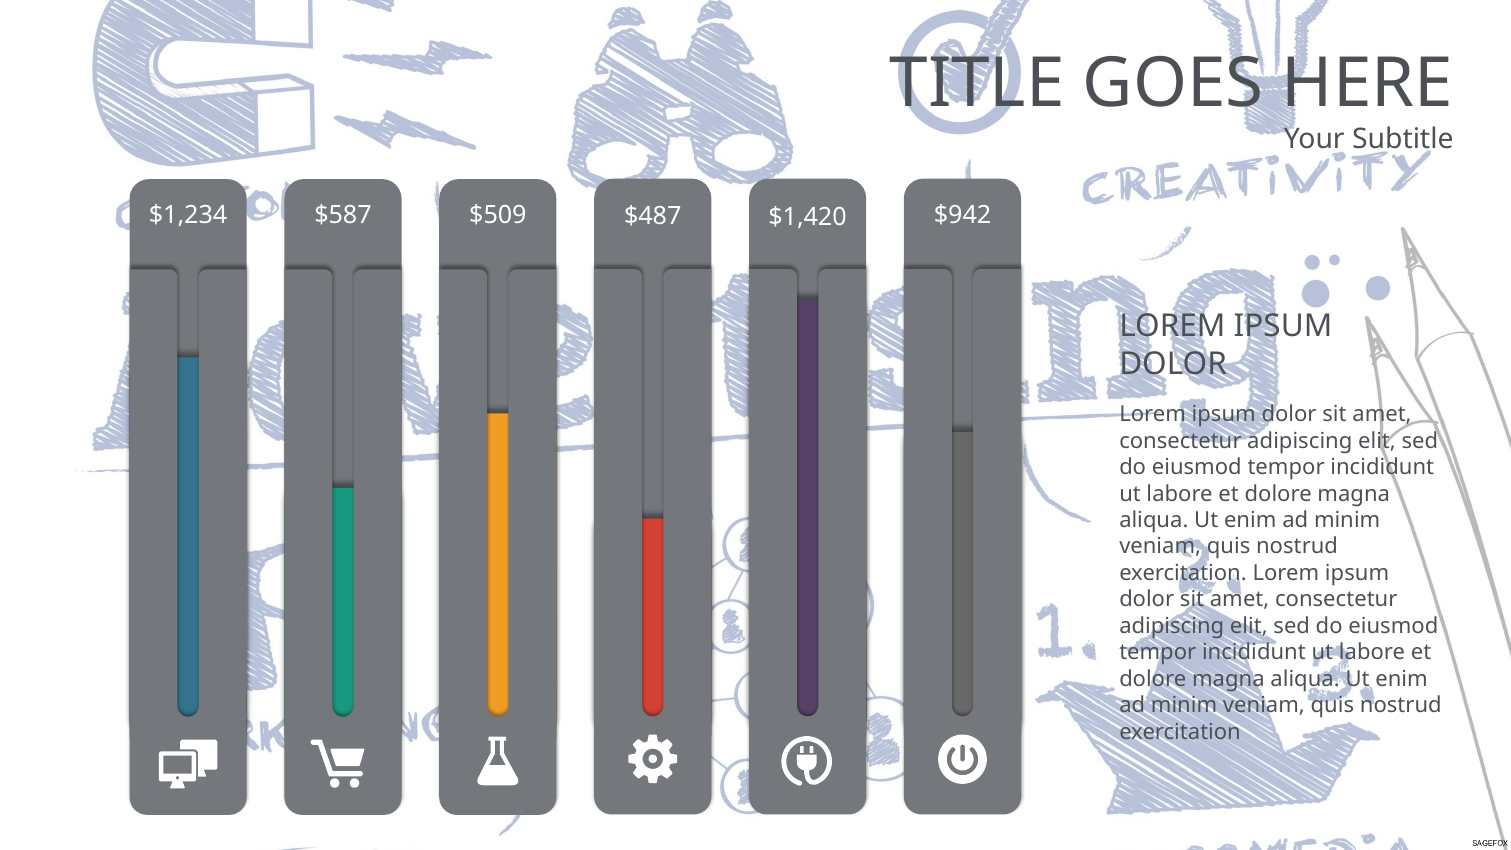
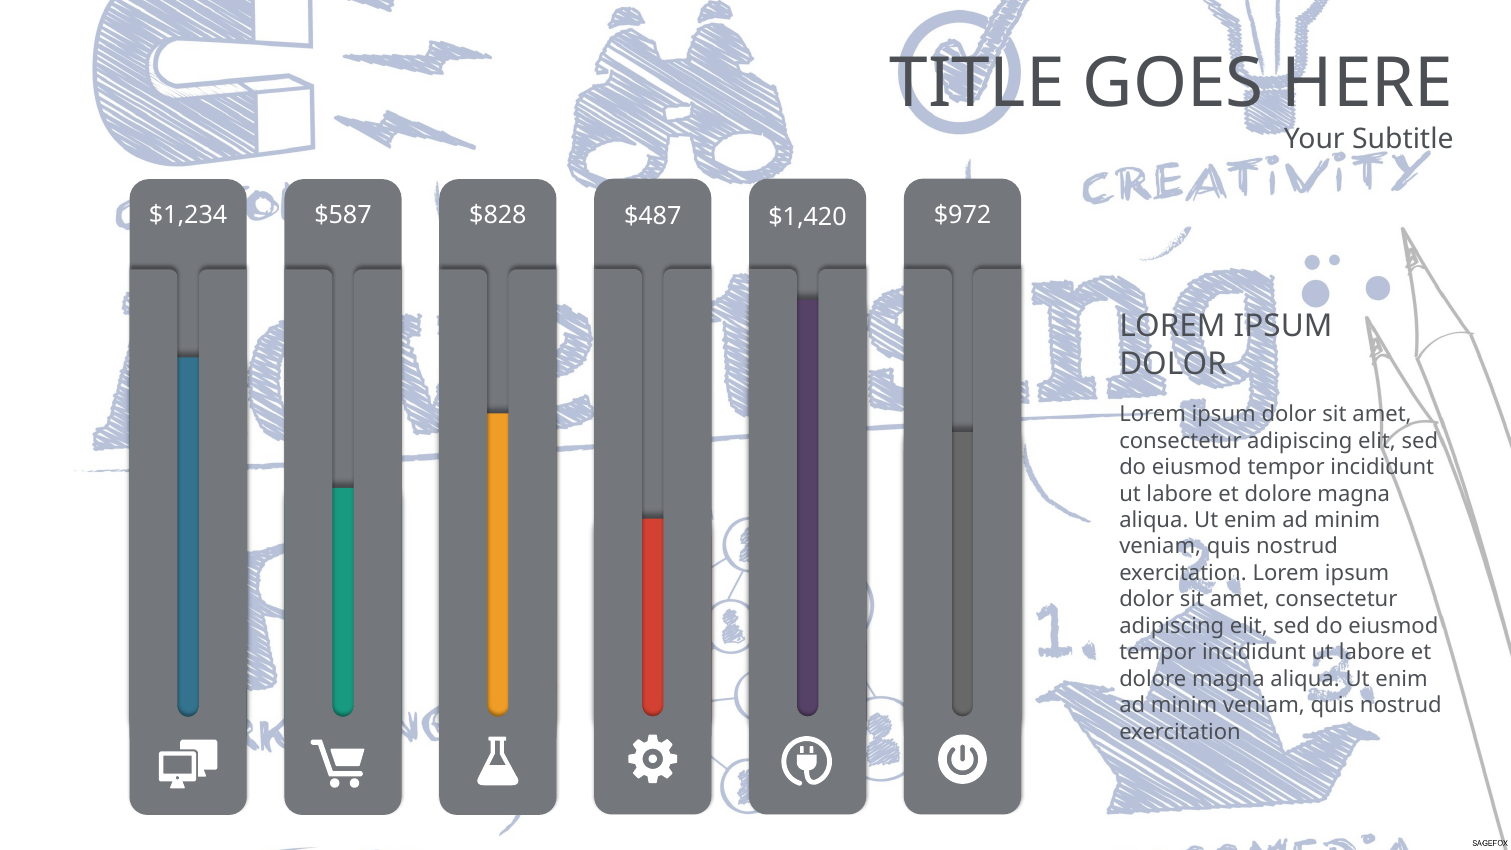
$509: $509 -> $828 (498, 215)
$942: $942 -> $972 (963, 216)
